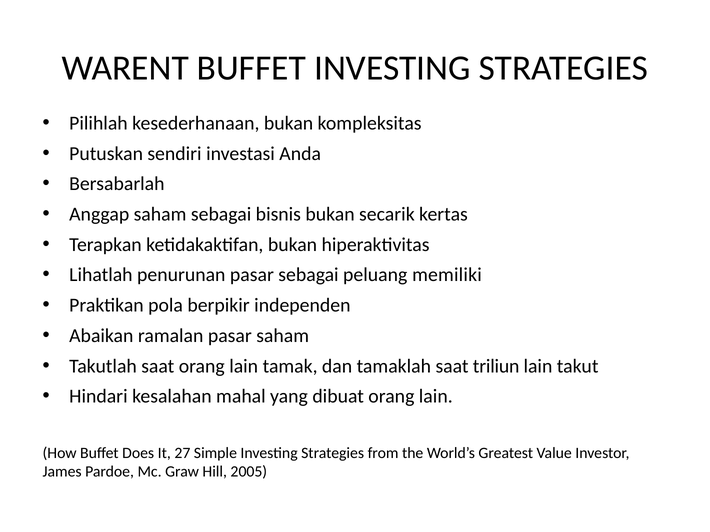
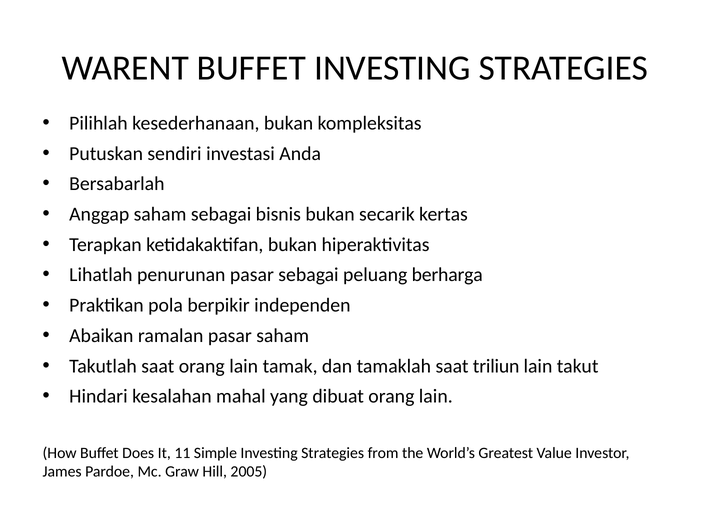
memiliki: memiliki -> berharga (447, 275)
27: 27 -> 11 (182, 453)
